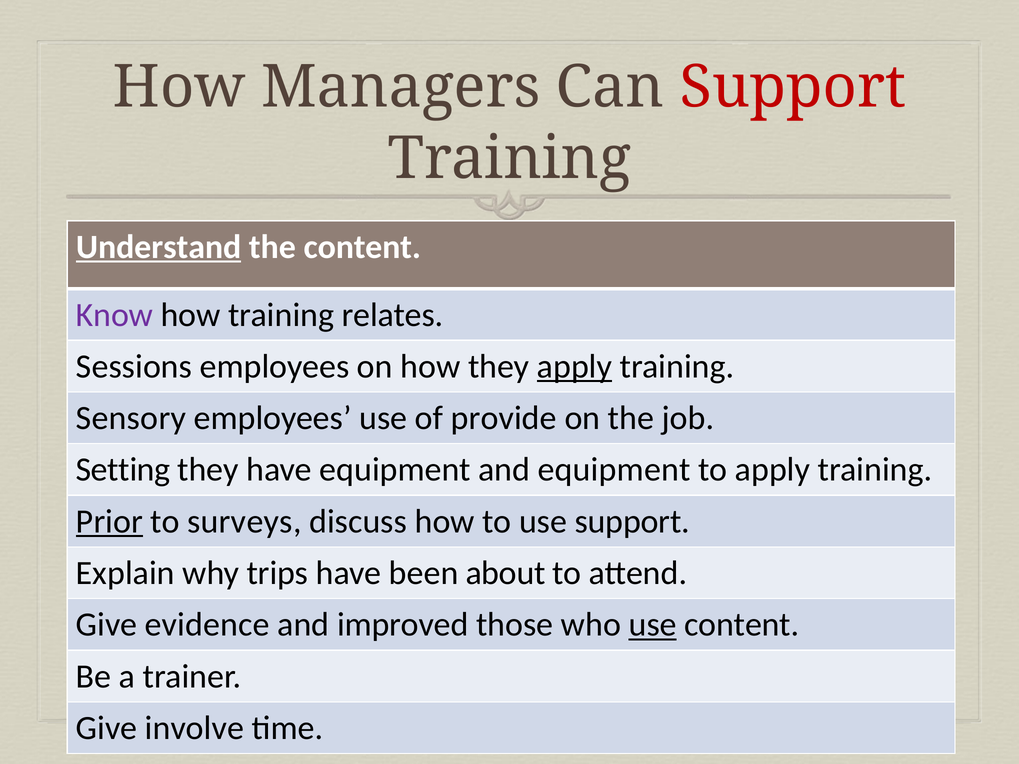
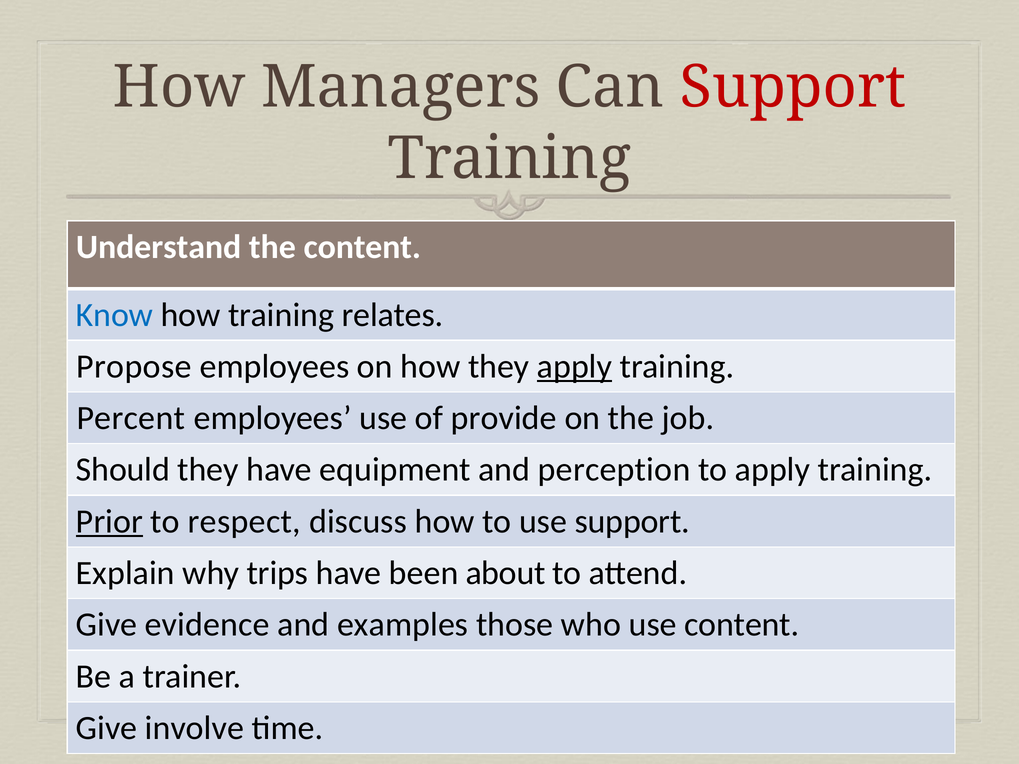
Understand underline: present -> none (159, 247)
Know colour: purple -> blue (115, 315)
Sessions: Sessions -> Propose (134, 367)
Sensory: Sensory -> Percent (131, 418)
Setting: Setting -> Should (123, 470)
and equipment: equipment -> perception (614, 470)
surveys: surveys -> respect (244, 522)
improved: improved -> examples (403, 625)
use underline: present -> none (653, 625)
